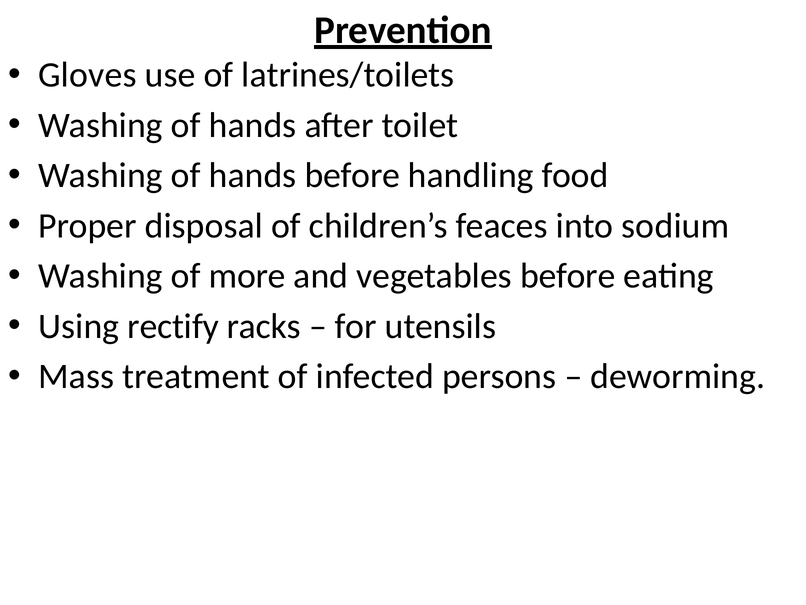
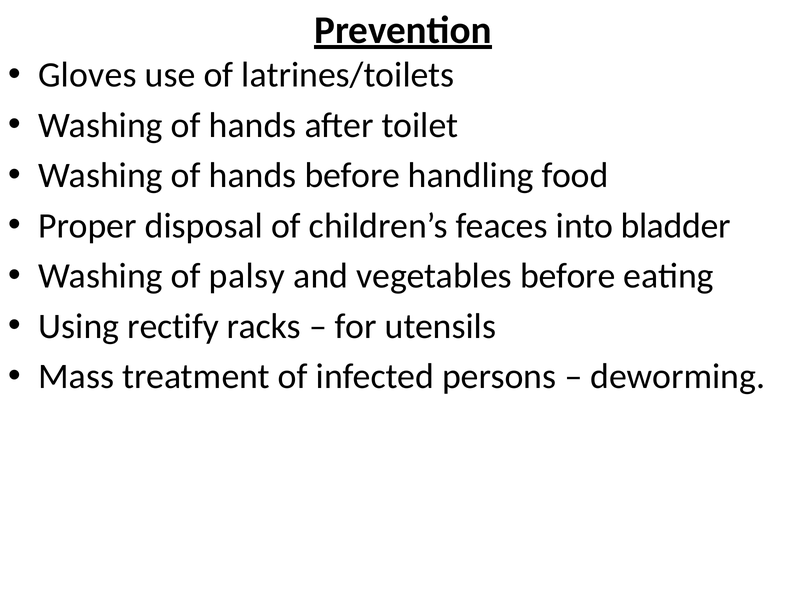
sodium: sodium -> bladder (676, 226)
more: more -> palsy (247, 276)
